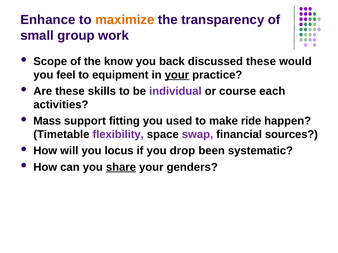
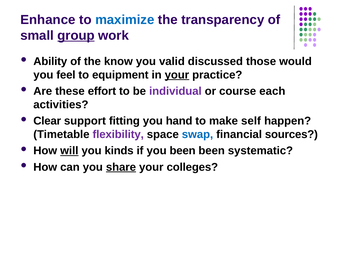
maximize colour: orange -> blue (125, 20)
group underline: none -> present (76, 36)
Scope: Scope -> Ability (50, 61)
back: back -> valid (172, 61)
discussed these: these -> those (261, 61)
skills: skills -> effort (102, 91)
Mass: Mass -> Clear (47, 121)
used: used -> hand (179, 121)
ride: ride -> self (251, 121)
swap colour: purple -> blue (198, 135)
will underline: none -> present (69, 151)
locus: locus -> kinds (119, 151)
you drop: drop -> been (183, 151)
genders: genders -> colleges (192, 167)
